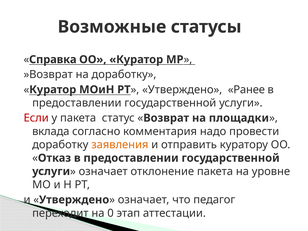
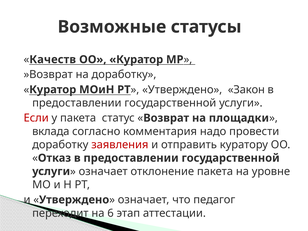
Справка: Справка -> Качеств (53, 60)
Ранее: Ранее -> Закон (246, 90)
заявления colour: orange -> red (120, 145)
0: 0 -> 6 (111, 213)
